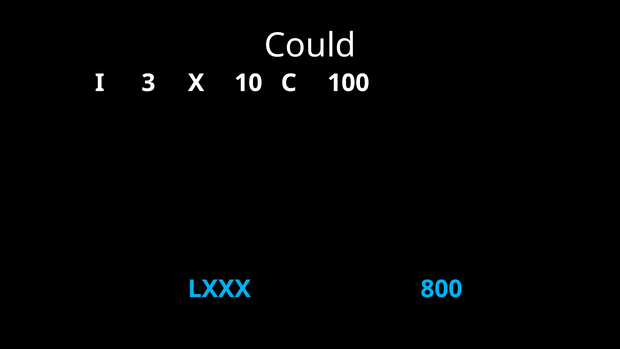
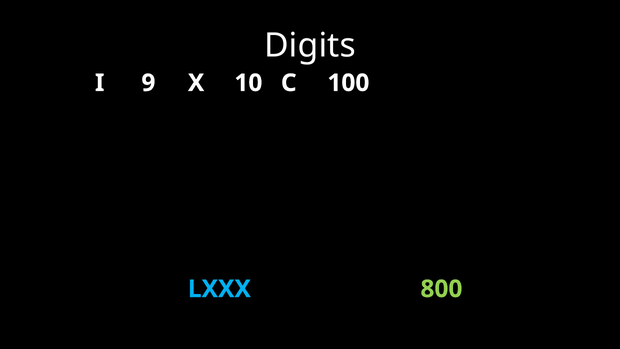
Could: Could -> Digits (310, 45)
I 3: 3 -> 9 (148, 83)
800 colour: light blue -> light green (441, 289)
